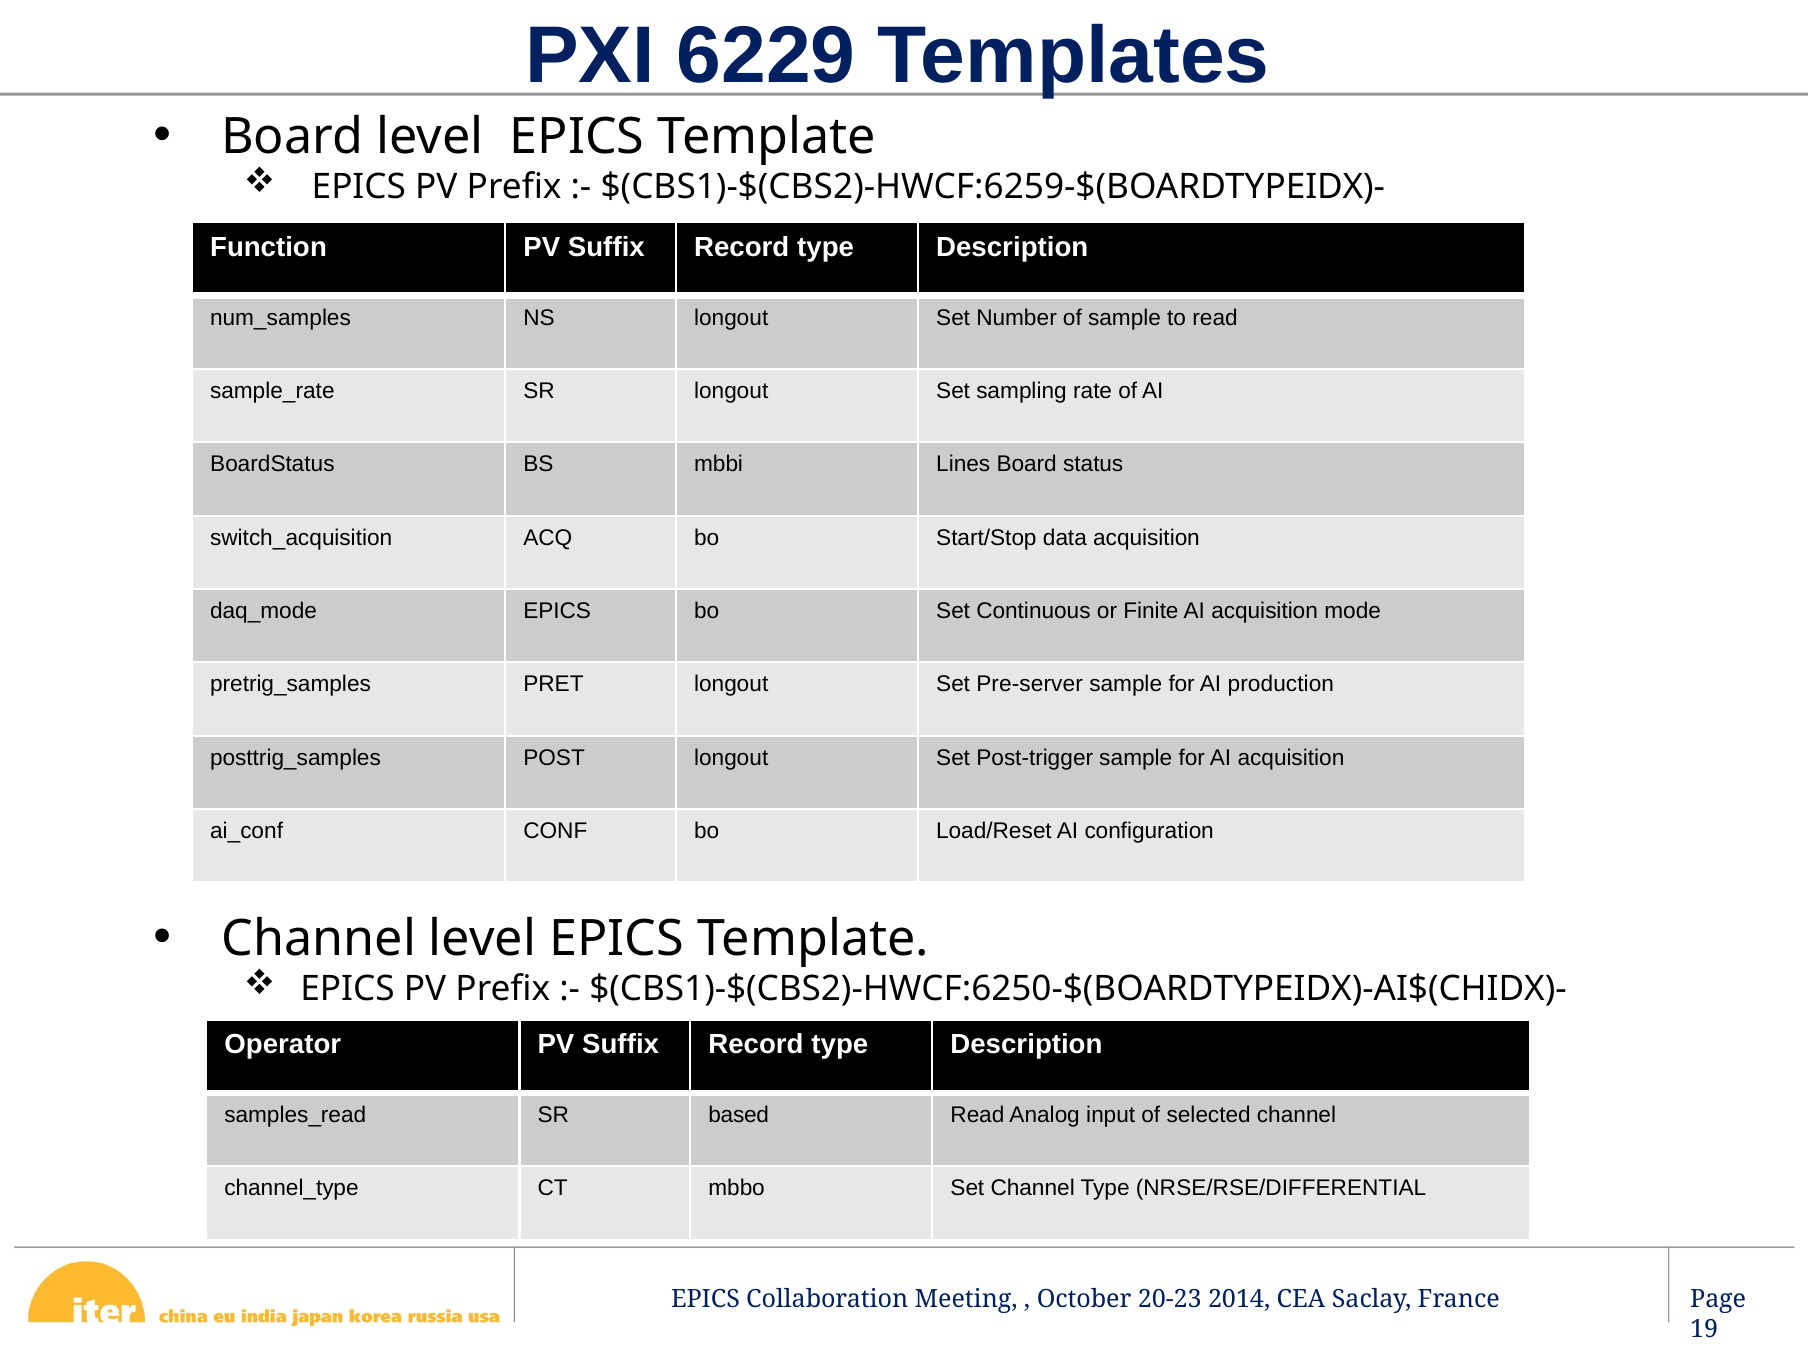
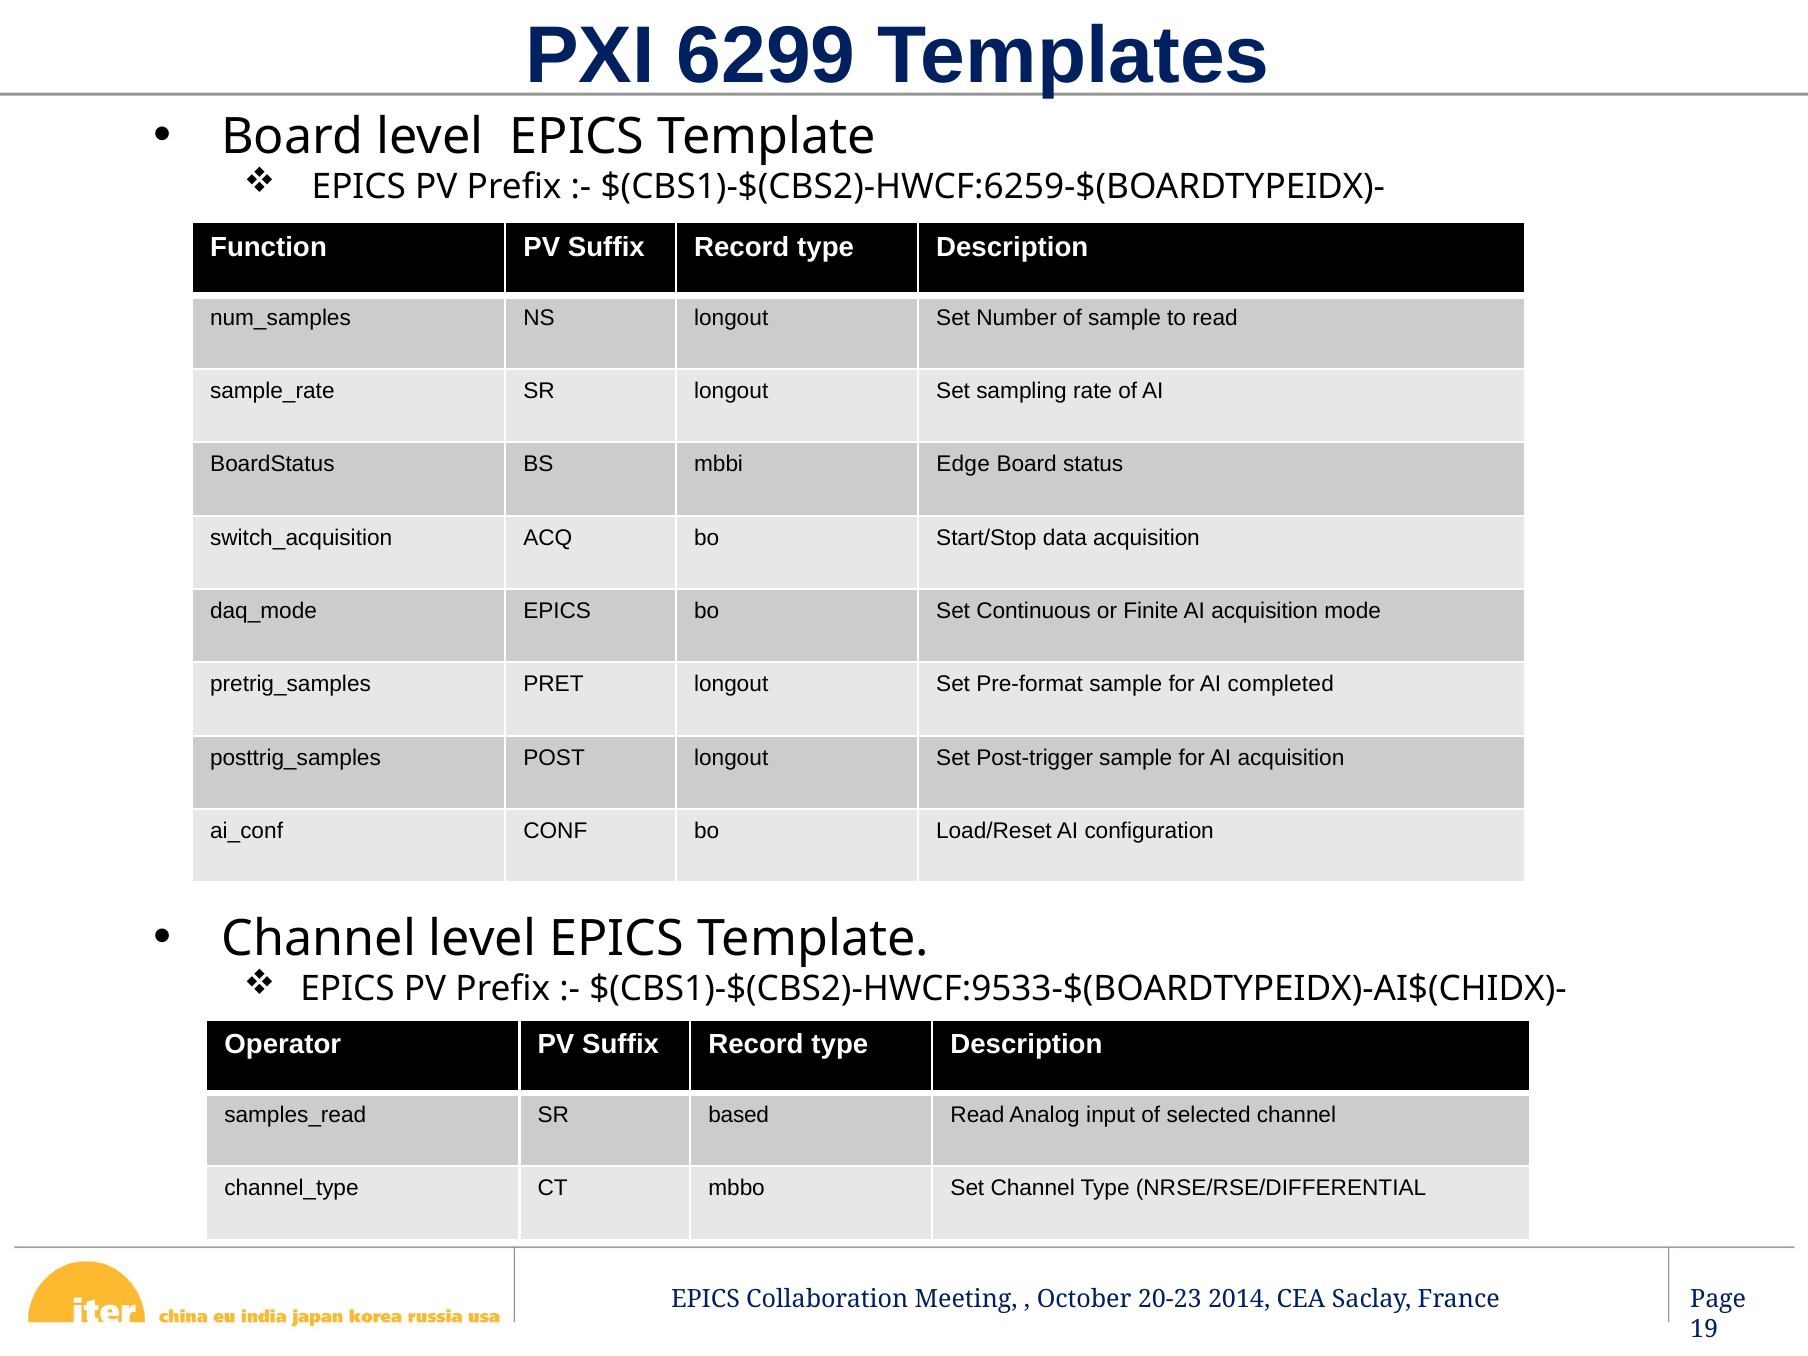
6229: 6229 -> 6299 (766, 56)
Lines: Lines -> Edge (963, 464)
Pre-server: Pre-server -> Pre-format (1030, 684)
production: production -> completed (1281, 684)
$(CBS1)-$(CBS2)-HWCF:6250-$(BOARDTYPEIDX)-AI$(CHIDX)-: $(CBS1)-$(CBS2)-HWCF:6250-$(BOARDTYPEIDX)-AI$(CHIDX)- -> $(CBS1)-$(CBS2)-HWCF:9533-$(BOARDTYPEIDX)-AI$(CHIDX)- (1078, 989)
